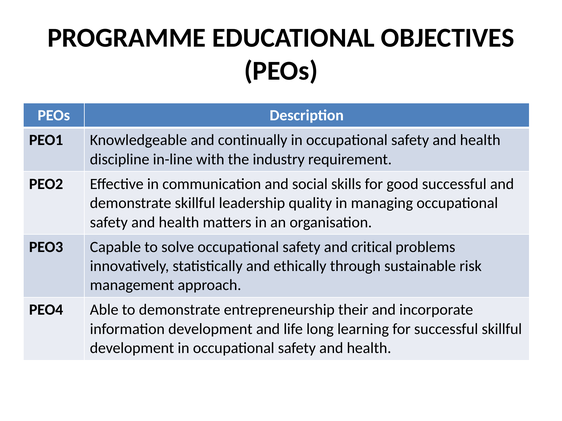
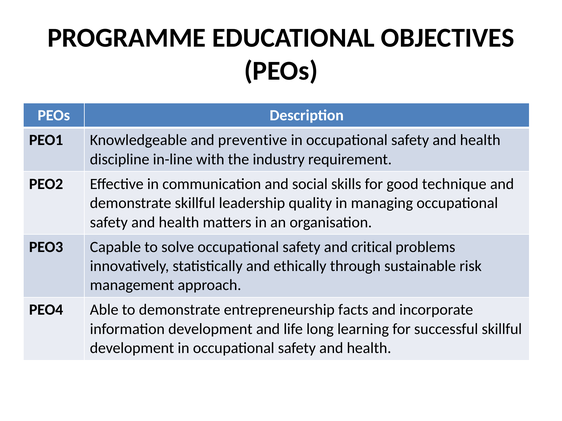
continually: continually -> preventive (253, 140)
good successful: successful -> technique (454, 184)
their: their -> facts (353, 310)
